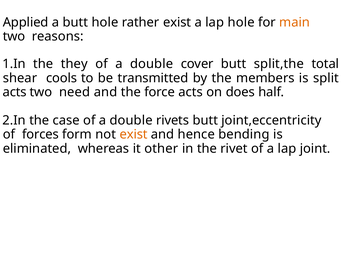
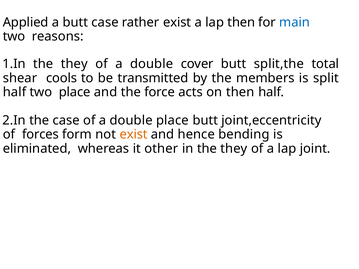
butt hole: hole -> case (105, 22)
lap hole: hole -> then (241, 22)
main colour: orange -> blue (295, 22)
acts: acts -> half (15, 92)
two need: need -> place (75, 92)
on does: does -> then (240, 92)
double rivets: rivets -> place (172, 120)
in the rivet: rivet -> they (234, 149)
